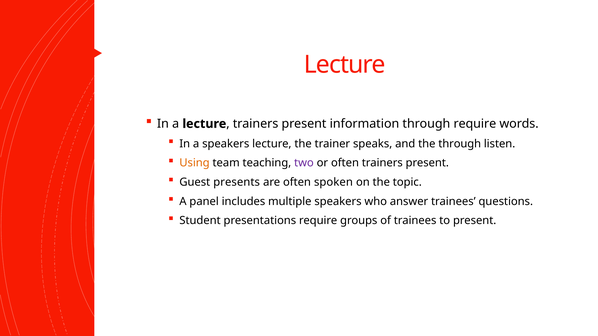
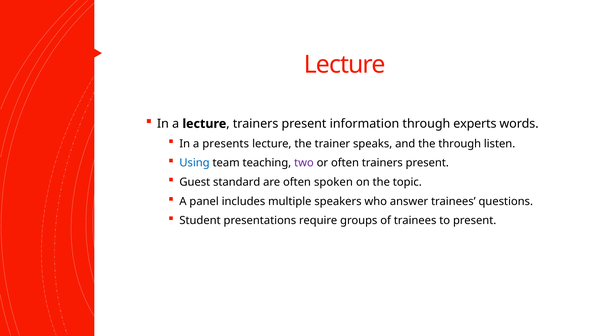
through require: require -> experts (475, 124)
a speakers: speakers -> presents (226, 144)
Using colour: orange -> blue (195, 163)
presents: presents -> standard (237, 182)
